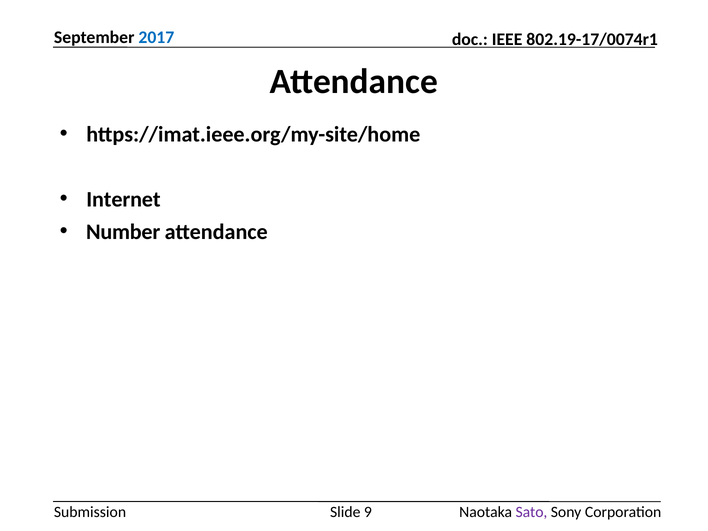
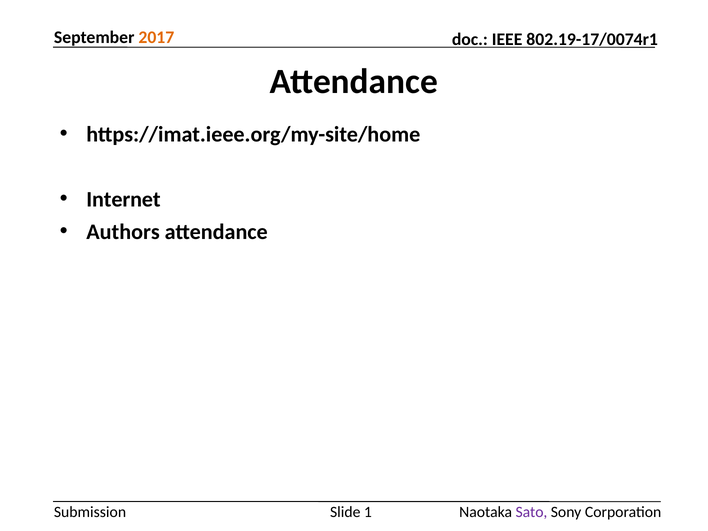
2017 colour: blue -> orange (156, 38)
Number: Number -> Authors (123, 232)
9: 9 -> 1 (368, 512)
